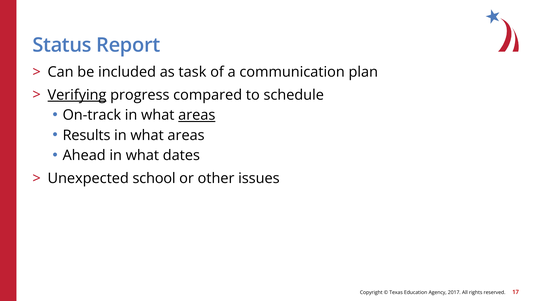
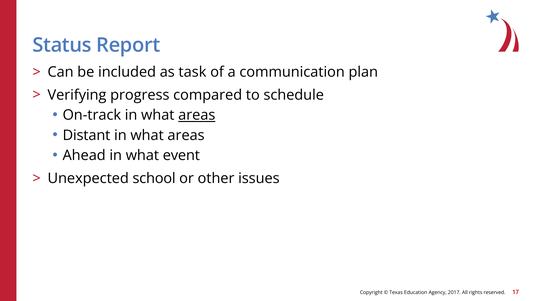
Verifying underline: present -> none (77, 95)
Results: Results -> Distant (86, 135)
dates: dates -> event (181, 155)
